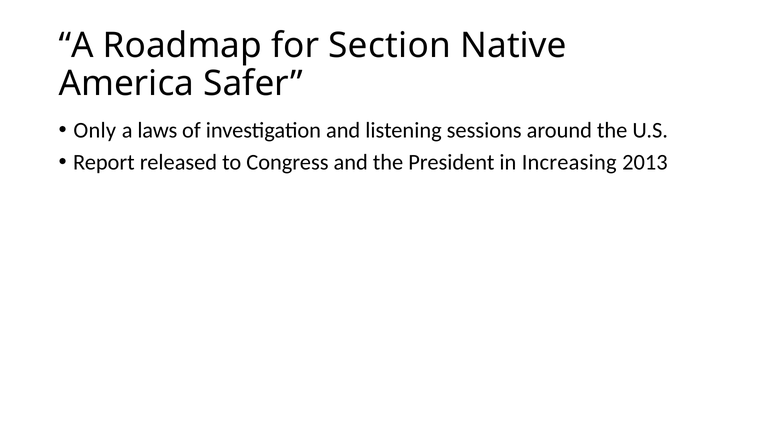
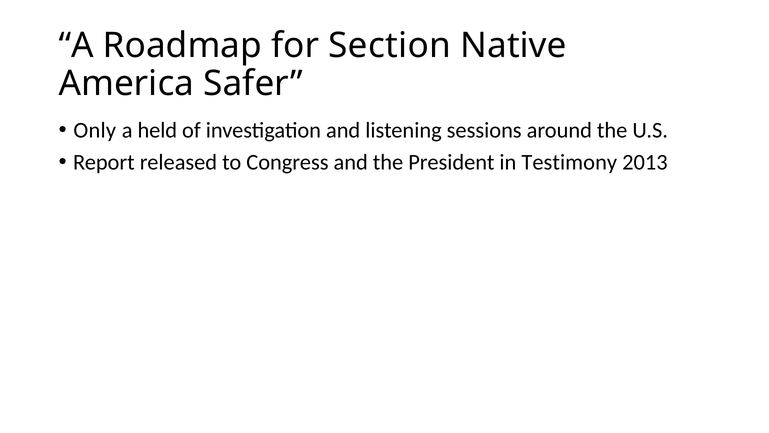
laws: laws -> held (157, 130)
Increasing: Increasing -> Testimony (569, 162)
